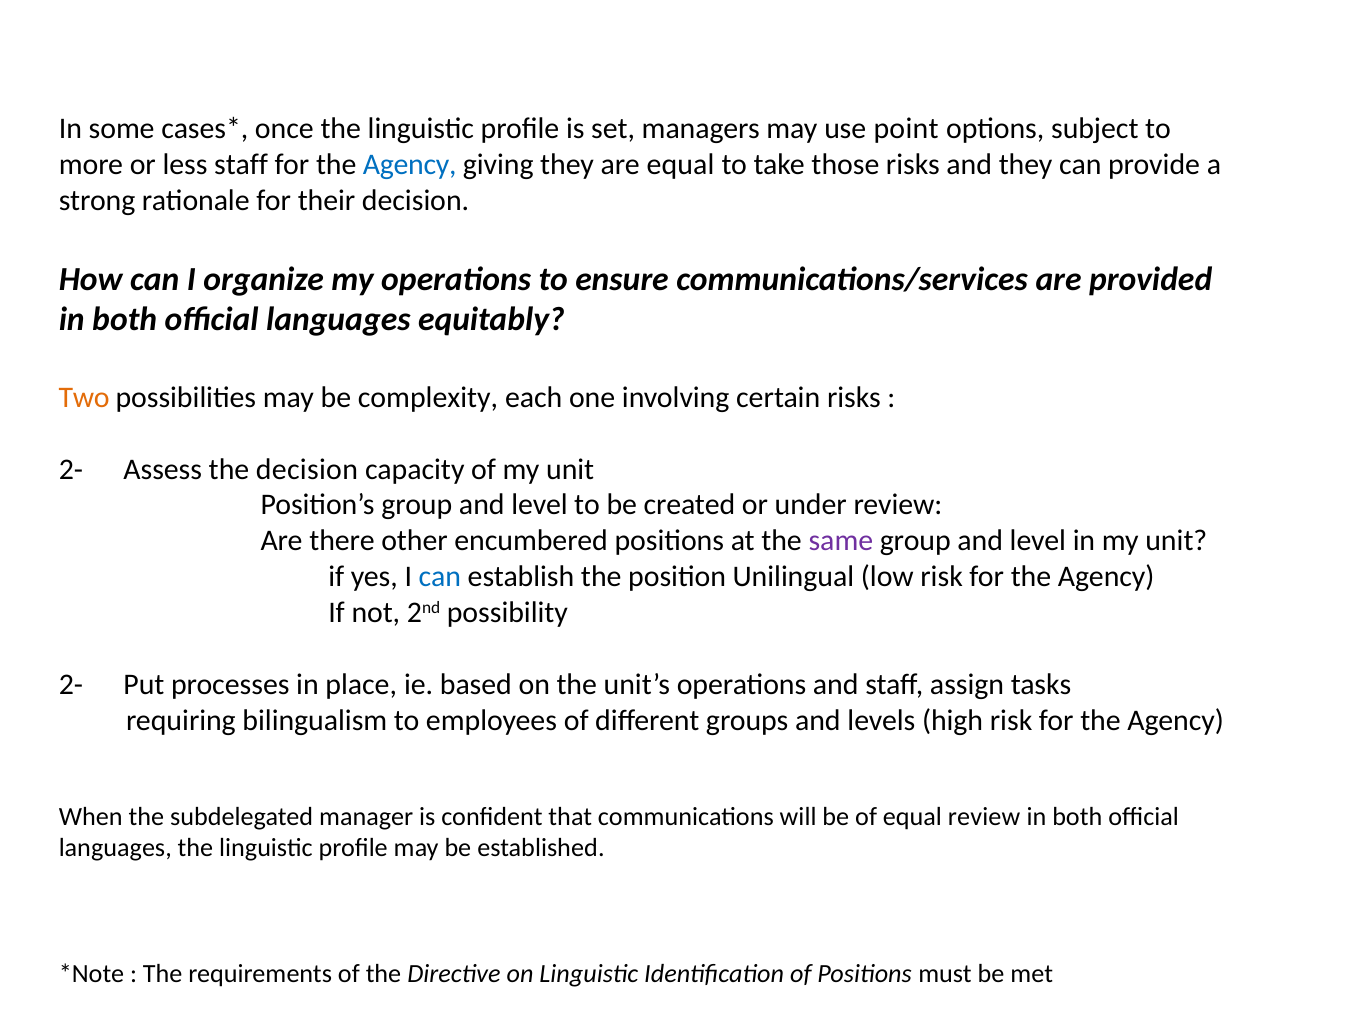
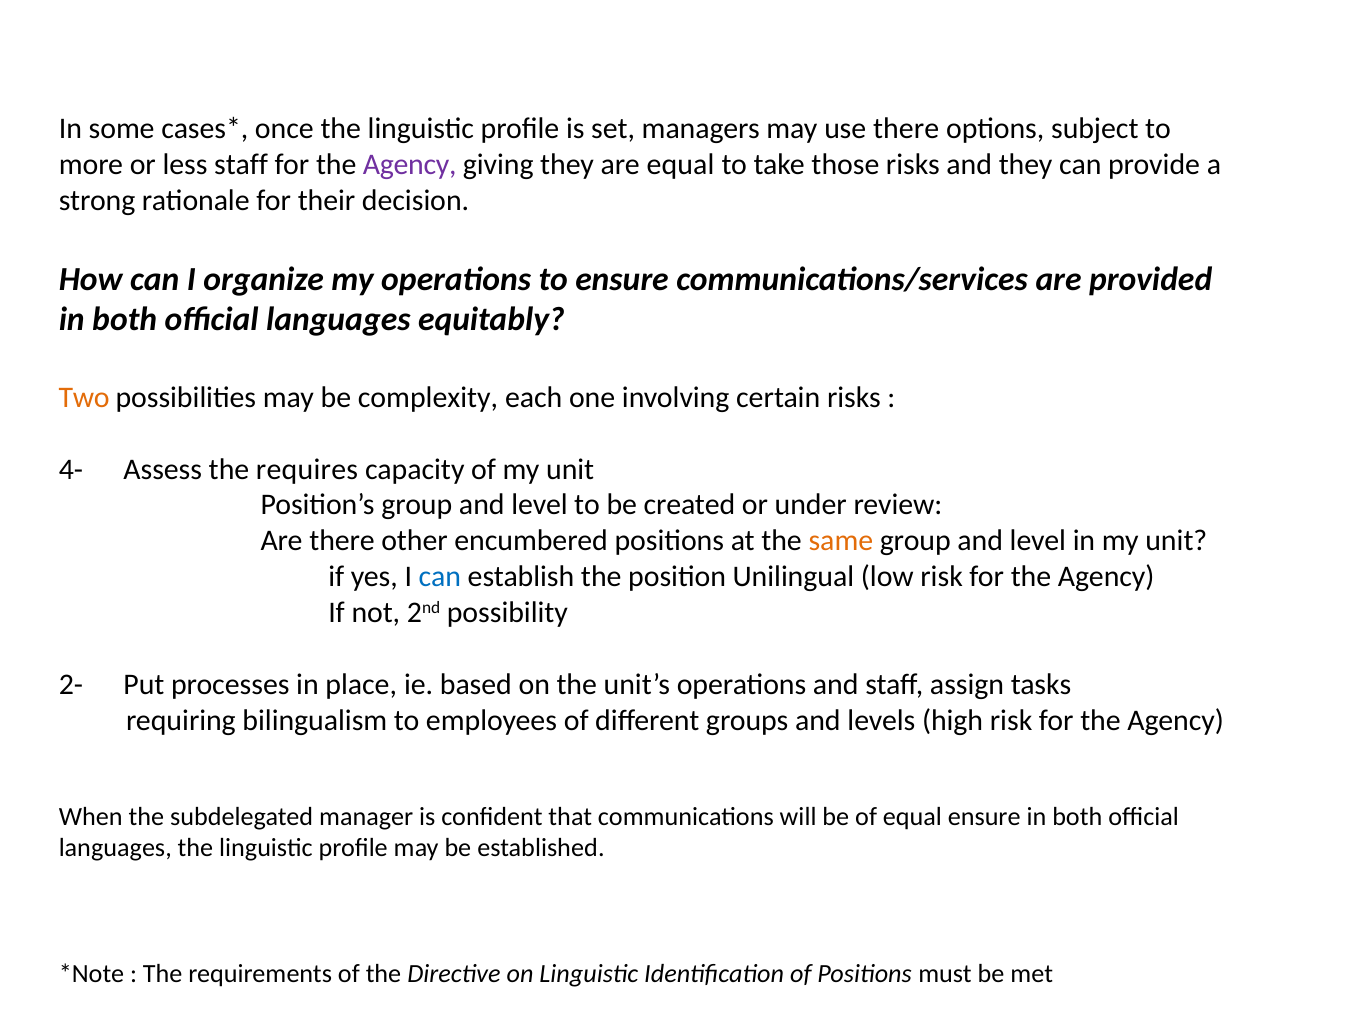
use point: point -> there (906, 129)
Agency colour: blue -> purple (410, 164)
2-: 2- -> 4- (71, 469)
the decision: decision -> requires (307, 469)
same colour: purple -> orange (841, 541)
equal review: review -> ensure (984, 816)
